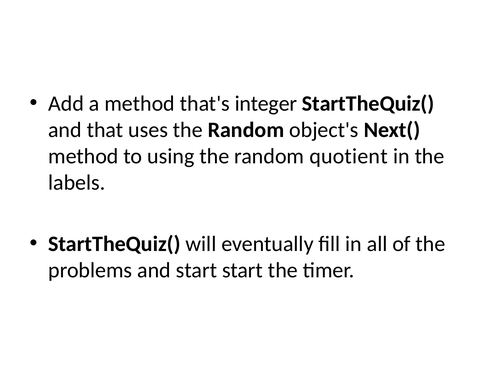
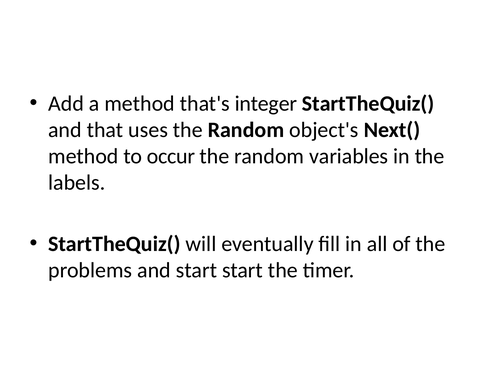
using: using -> occur (171, 156)
quotient: quotient -> variables (349, 156)
